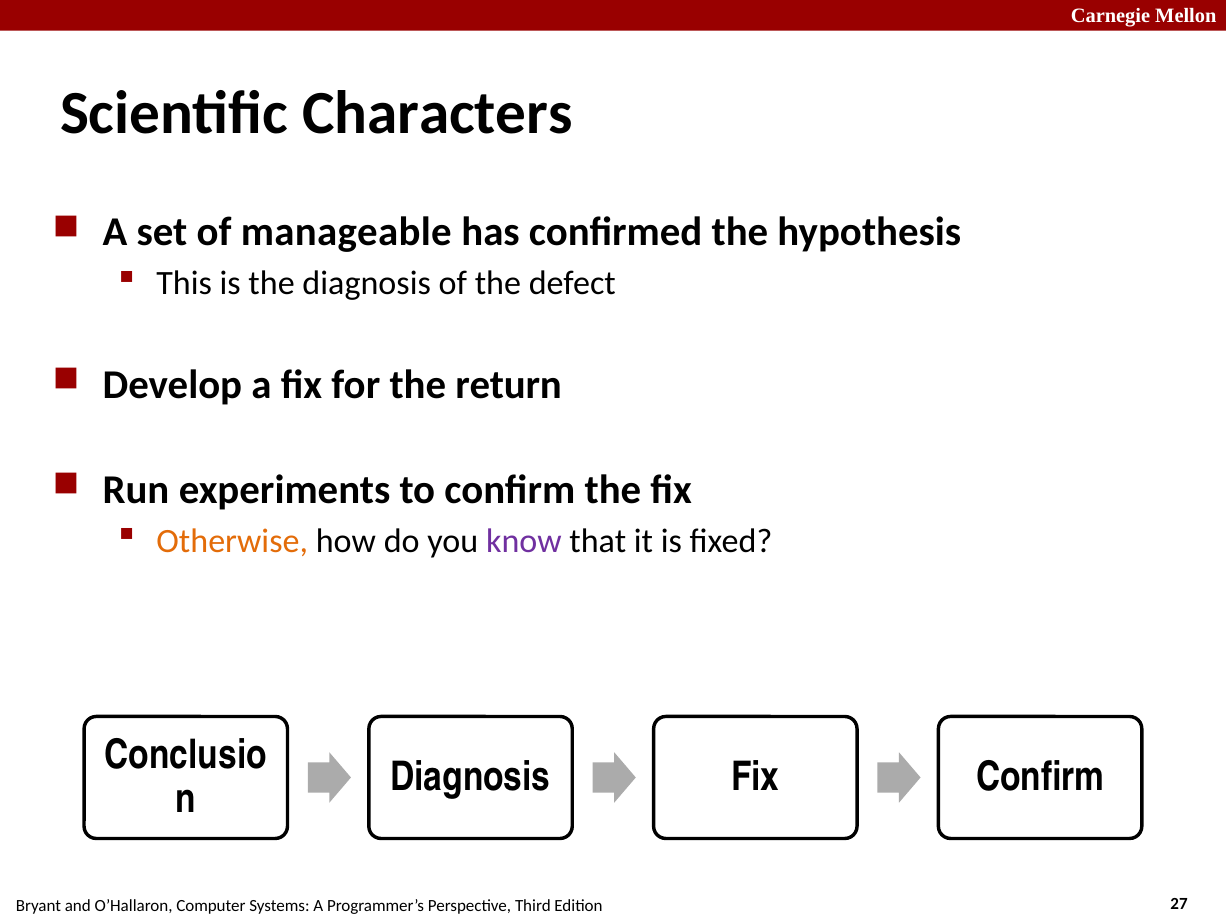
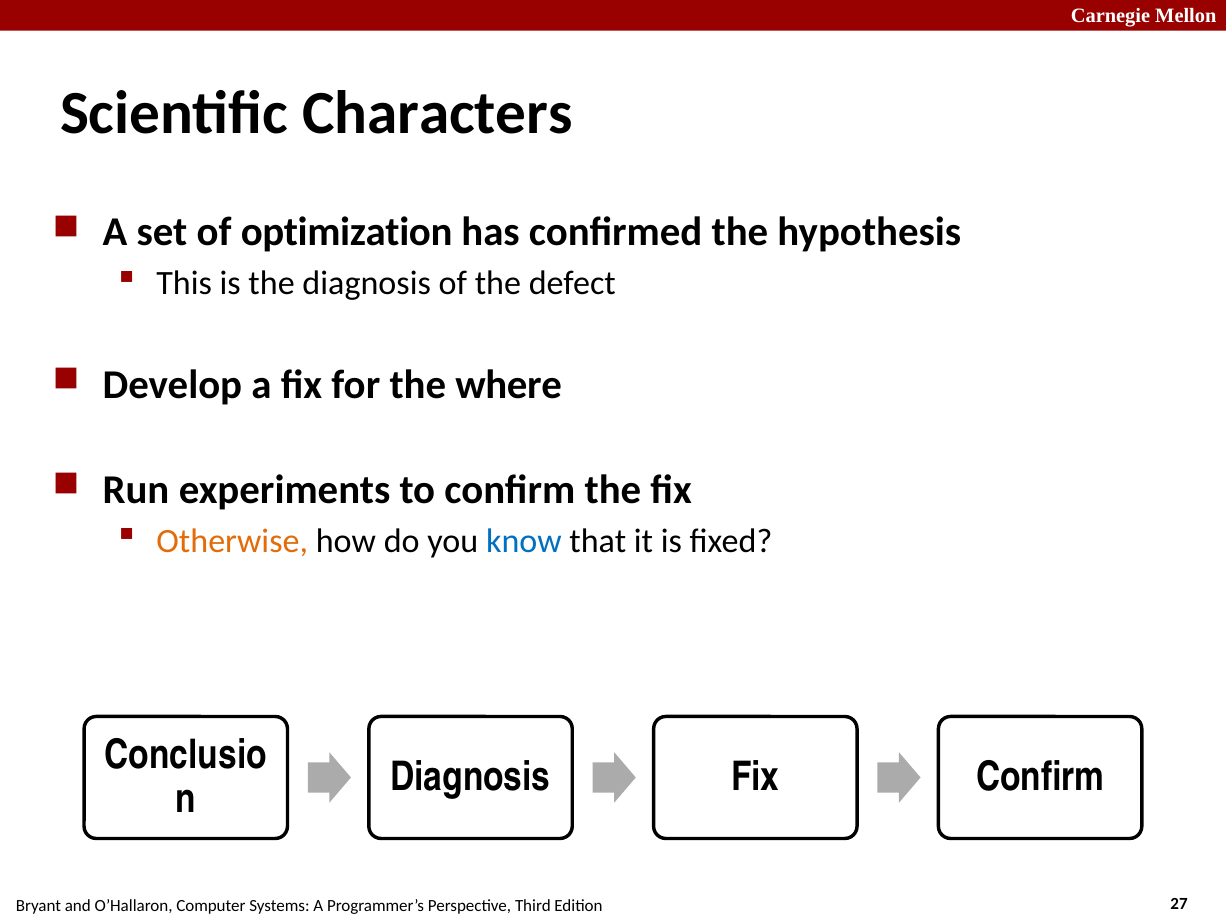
manageable: manageable -> optimization (347, 233)
return: return -> where (509, 385)
know colour: purple -> blue (524, 541)
